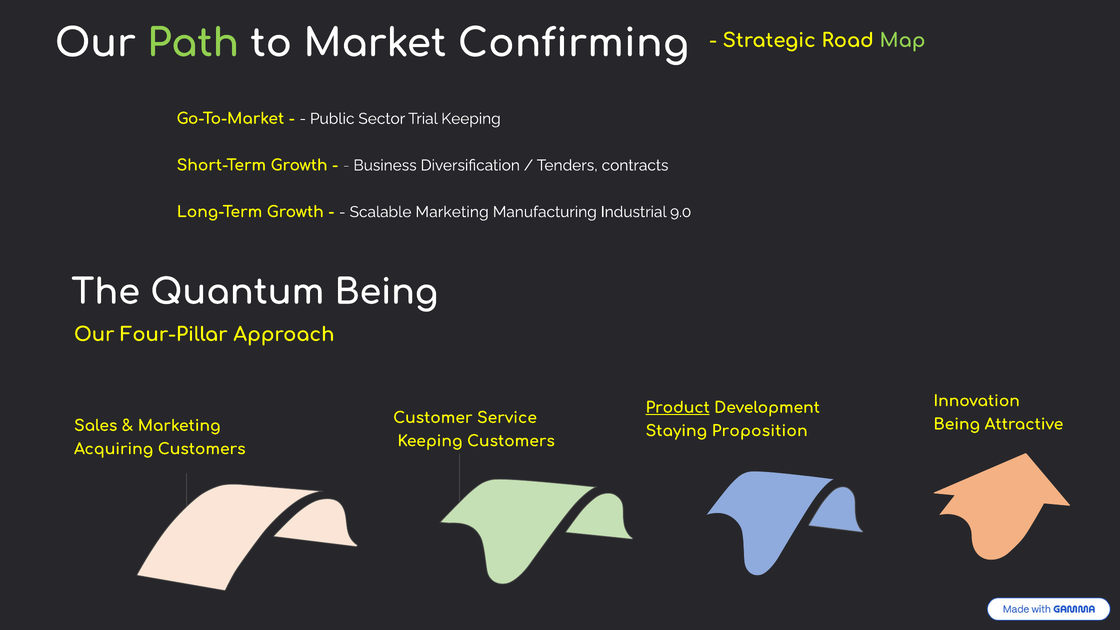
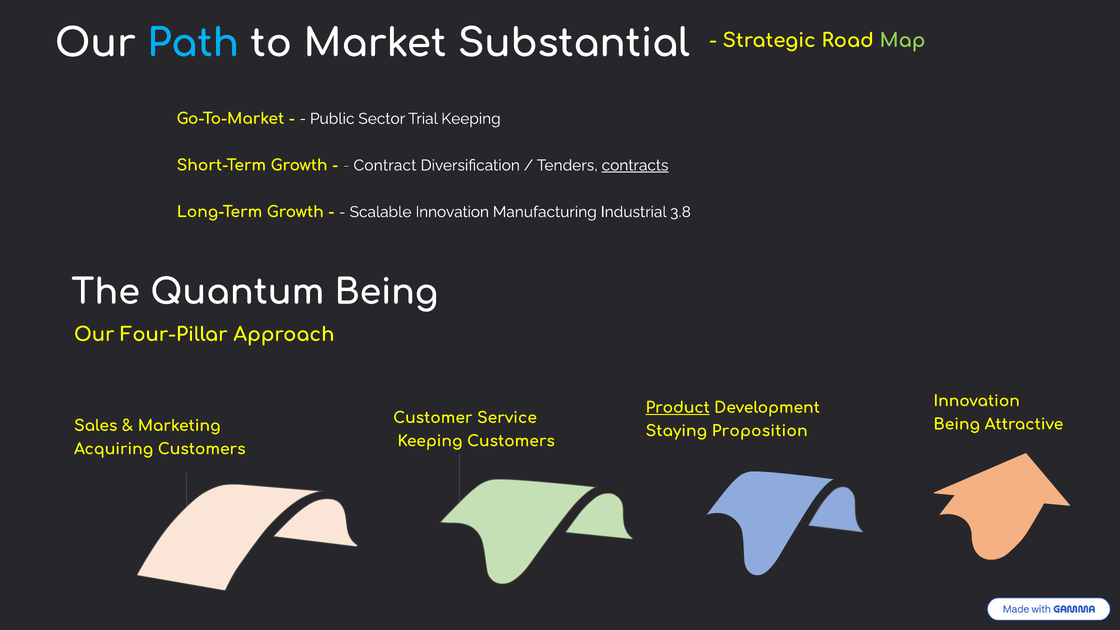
Path colour: light green -> light blue (193, 43)
Confirming: Confirming -> Substantial (574, 43)
Business: Business -> Contract (385, 165)
contracts underline: none -> present (635, 165)
Scalable Marketing: Marketing -> Innovation (452, 212)
9.0: 9.0 -> 3.8 (681, 212)
